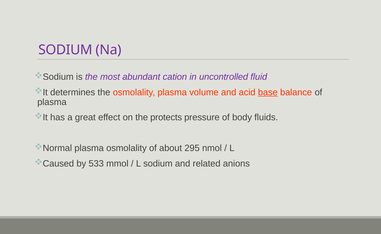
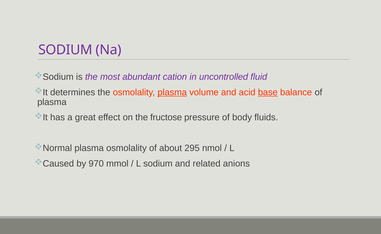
plasma underline: none -> present (172, 92)
protects: protects -> fructose (166, 118)
533: 533 -> 970 (96, 164)
